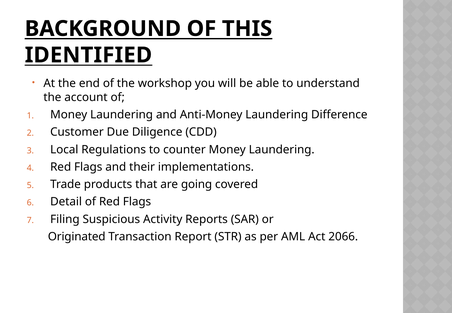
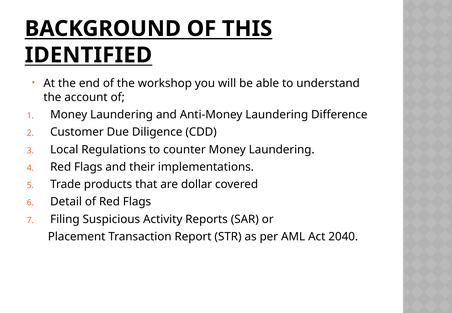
going: going -> dollar (197, 184)
Originated: Originated -> Placement (77, 237)
2066: 2066 -> 2040 (343, 237)
